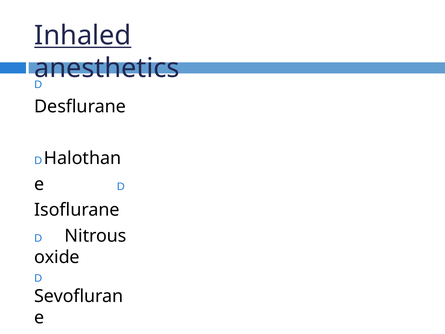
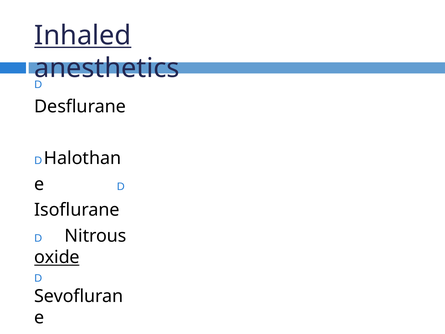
oxide underline: none -> present (57, 257)
